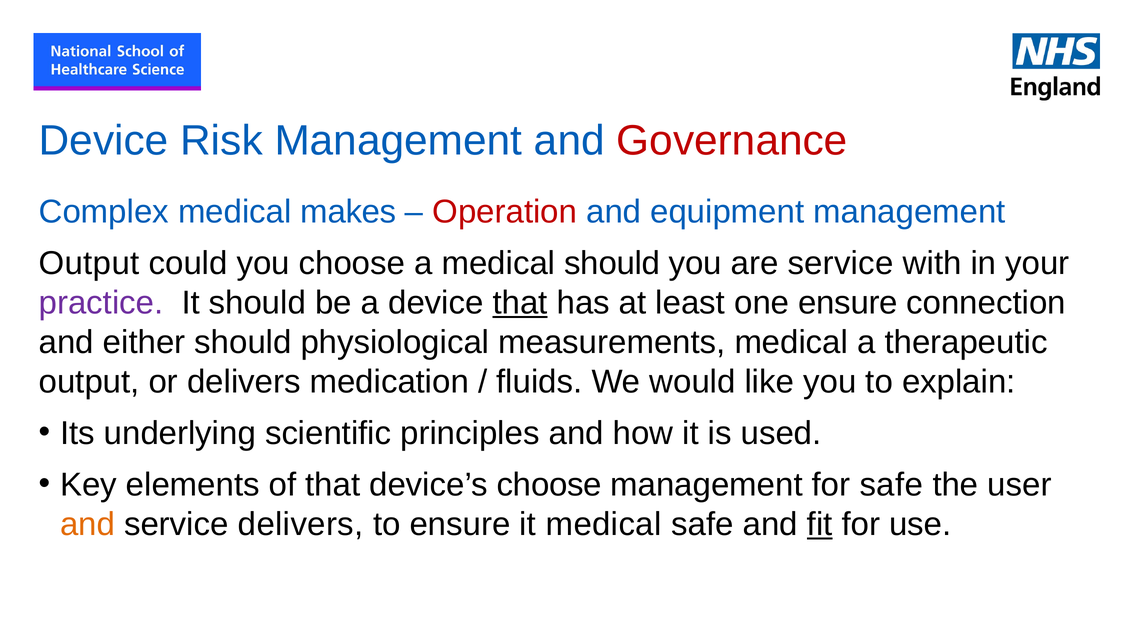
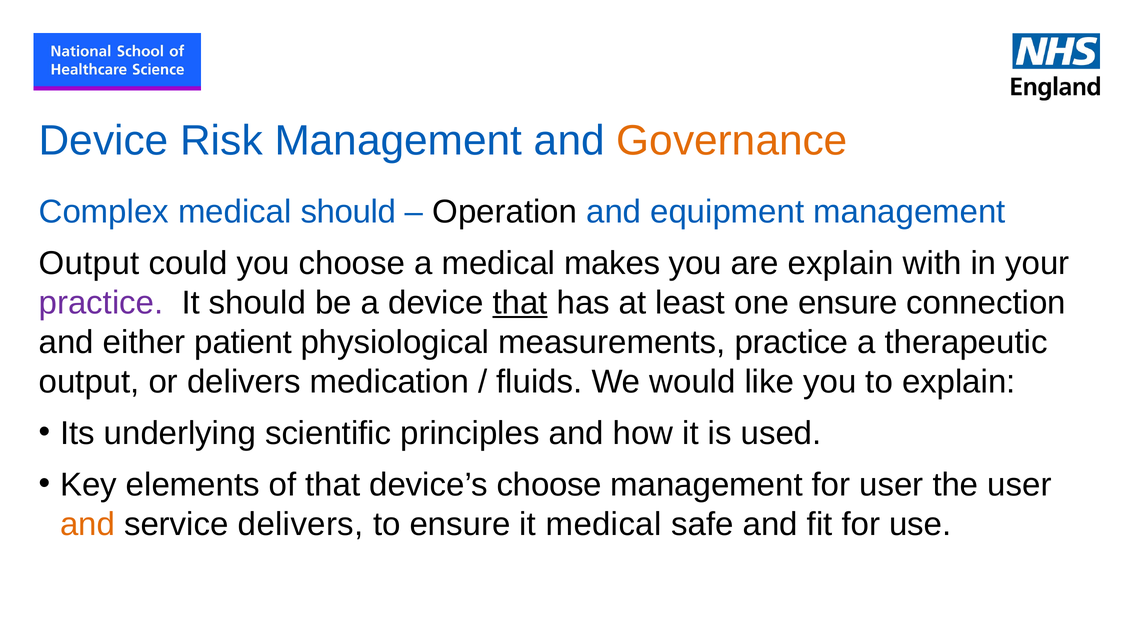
Governance colour: red -> orange (732, 141)
medical makes: makes -> should (348, 212)
Operation colour: red -> black (505, 212)
medical should: should -> makes (612, 263)
are service: service -> explain (841, 263)
either should: should -> patient (243, 342)
measurements medical: medical -> practice (791, 342)
for safe: safe -> user (891, 484)
fit underline: present -> none (820, 524)
